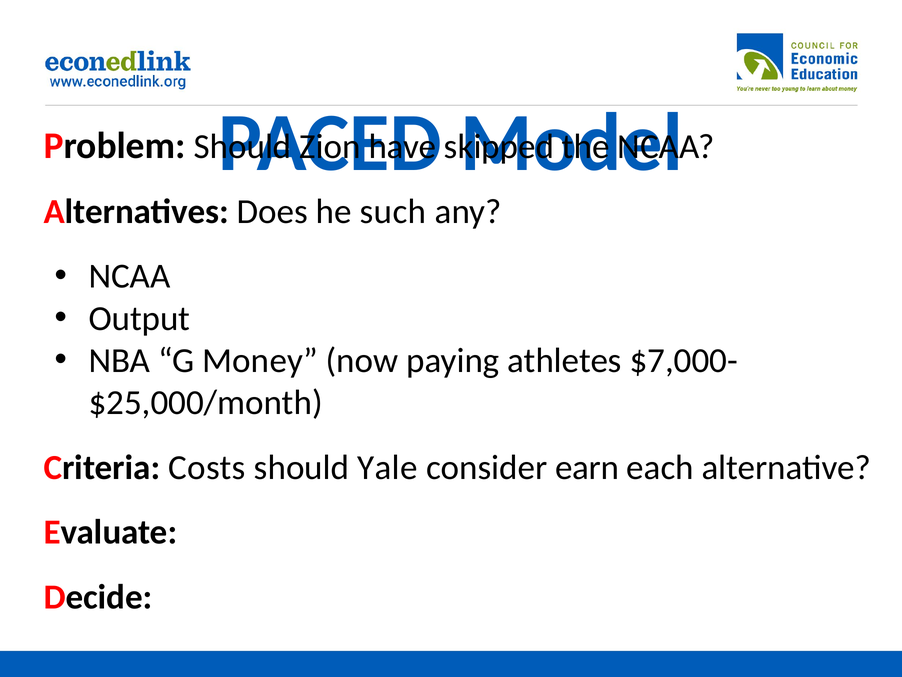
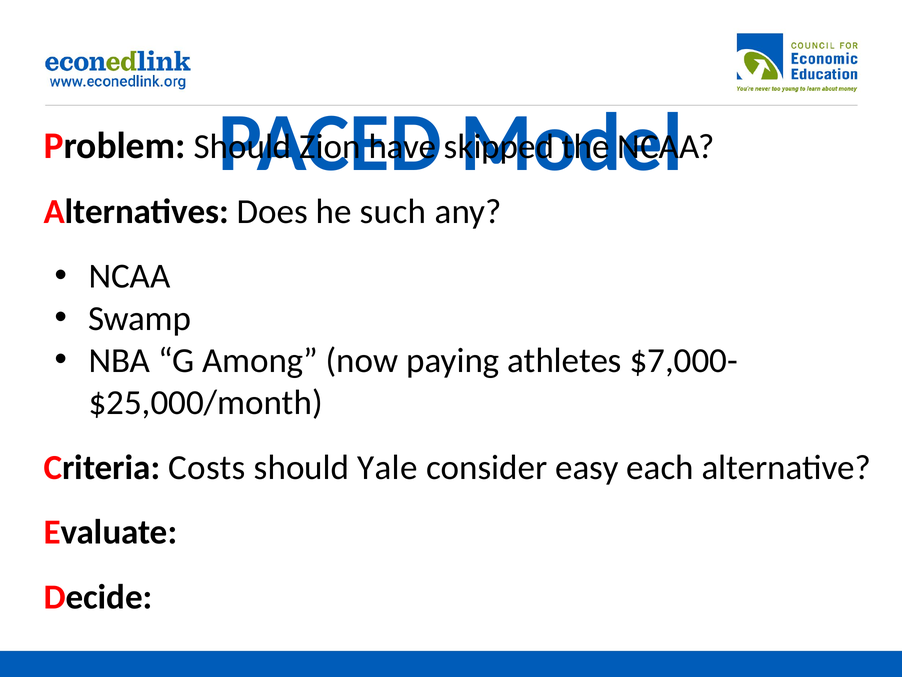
Output: Output -> Swamp (140, 318)
Money: Money -> Among (260, 360)
earn: earn -> easy (587, 467)
